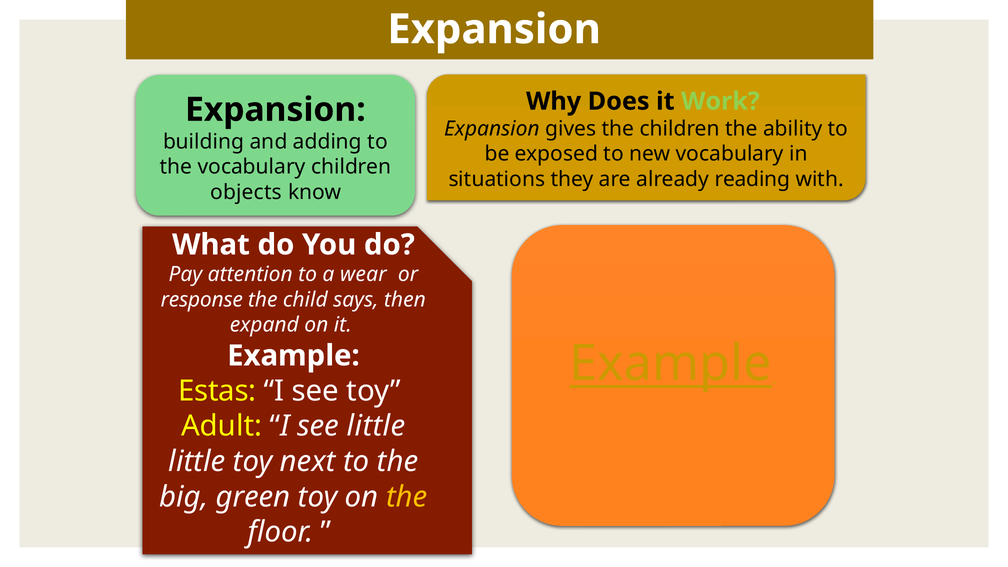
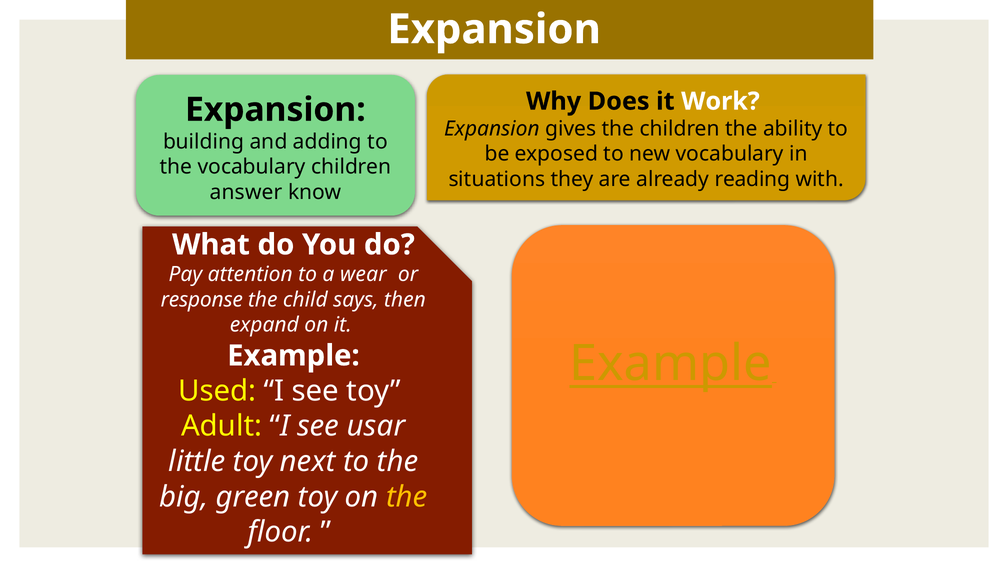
Work colour: light green -> white (720, 101)
objects: objects -> answer (246, 192)
Estas: Estas -> Used (217, 391)
see little: little -> usar (376, 426)
